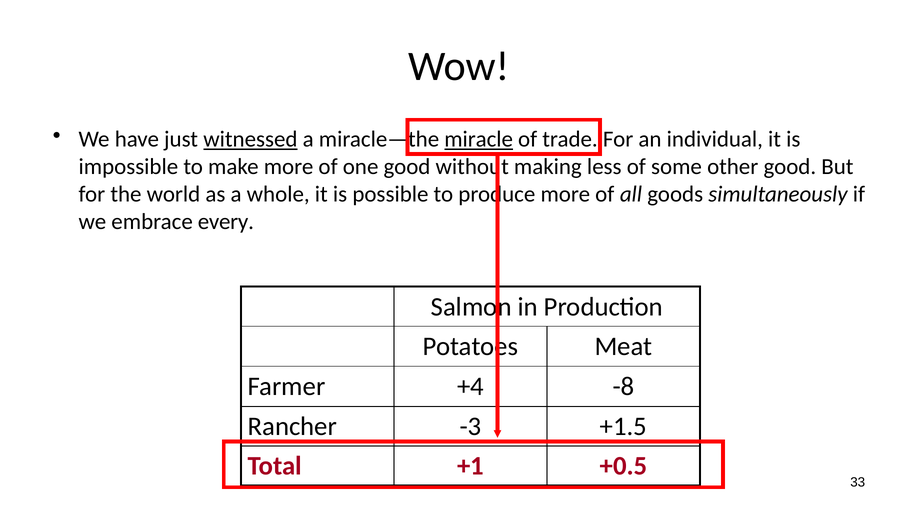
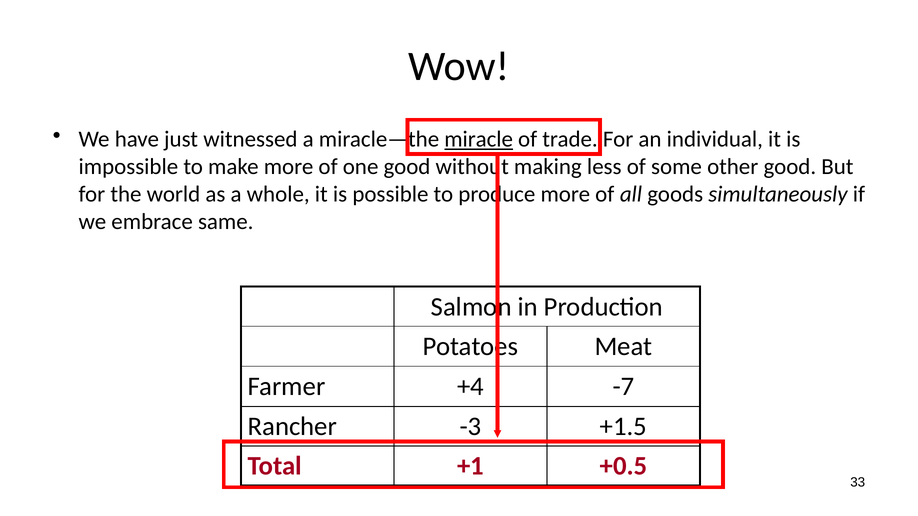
witnessed underline: present -> none (250, 139)
every: every -> same (226, 222)
-8: -8 -> -7 (623, 387)
